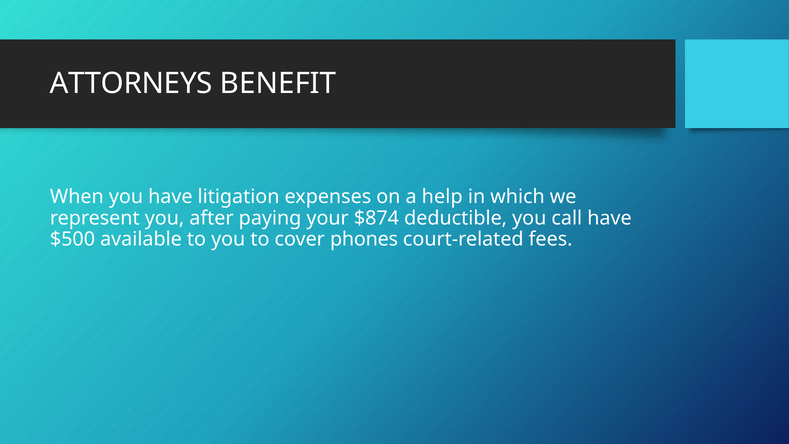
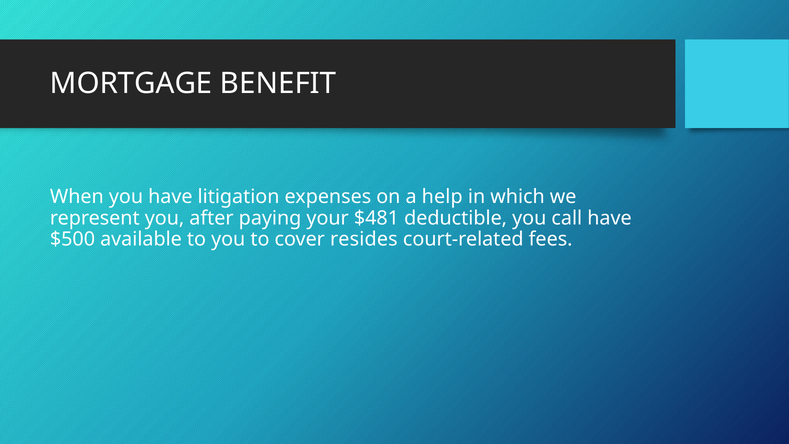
ATTORNEYS: ATTORNEYS -> MORTGAGE (131, 84)
$874: $874 -> $481 (376, 218)
phones: phones -> resides (364, 239)
